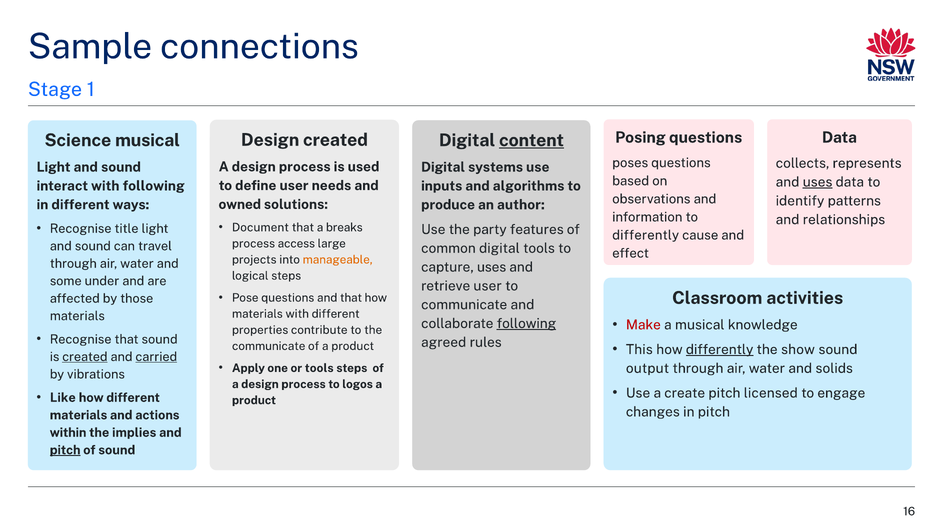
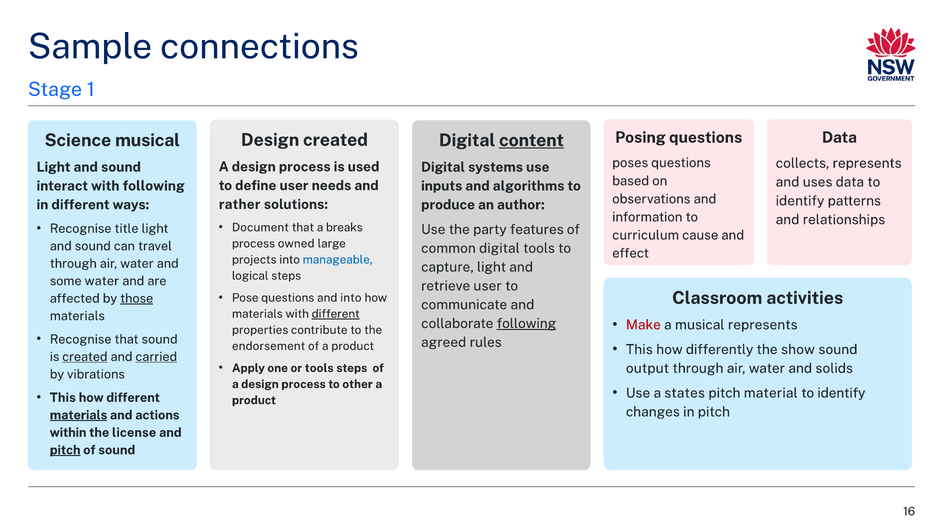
uses underline: present -> none (818, 182)
owned: owned -> rather (240, 204)
differently: differently -> curriculum (646, 235)
access: access -> owned (296, 243)
manageable colour: orange -> blue (338, 260)
capture uses: uses -> light (492, 267)
some under: under -> water (102, 281)
and that: that -> into (351, 298)
those underline: none -> present (137, 298)
different underline: none -> present (336, 314)
musical knowledge: knowledge -> represents (763, 325)
communicate: communicate -> endorsement (269, 346)
differently underline: present -> none (720, 349)
logos: logos -> other (358, 384)
create: create -> states (685, 393)
licensed: licensed -> material (771, 393)
engage: engage -> identify (841, 393)
Like: Like -> This (63, 398)
materials underline: none -> present (79, 415)
implies: implies -> license (134, 432)
